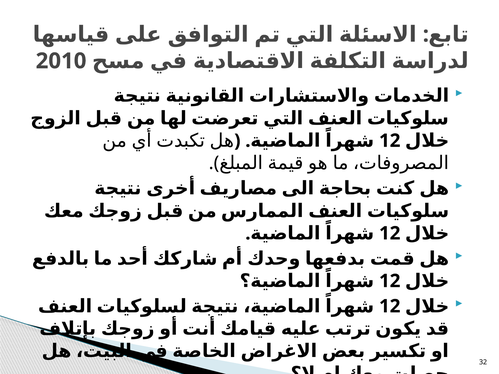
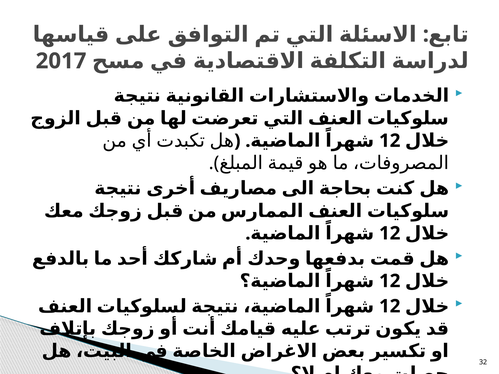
2010: 2010 -> 2017 (61, 61)
